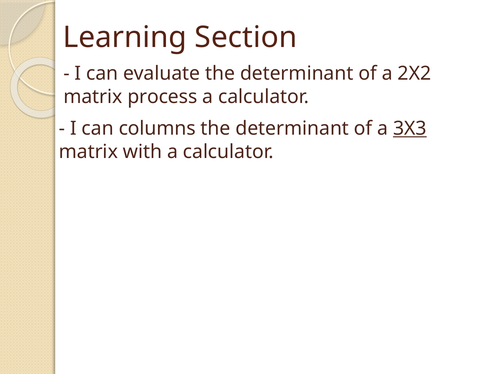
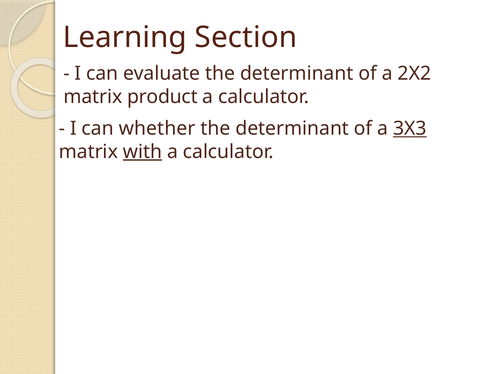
process: process -> product (162, 97)
columns: columns -> whether (157, 128)
with underline: none -> present (142, 152)
